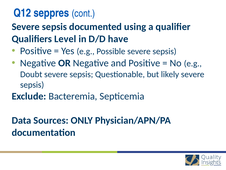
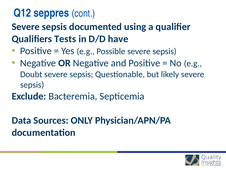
Level: Level -> Tests (65, 39)
